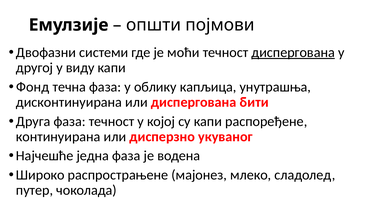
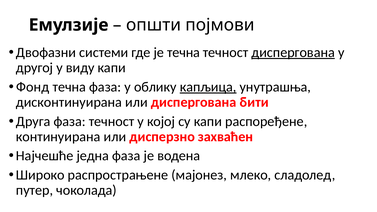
је моћи: моћи -> течна (184, 52)
капљица underline: none -> present (208, 87)
укуваног: укуваног -> захваћен (225, 137)
